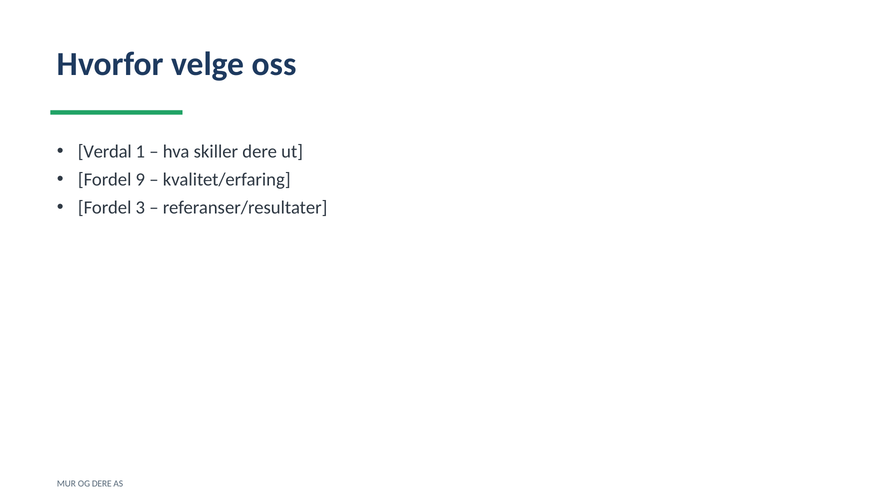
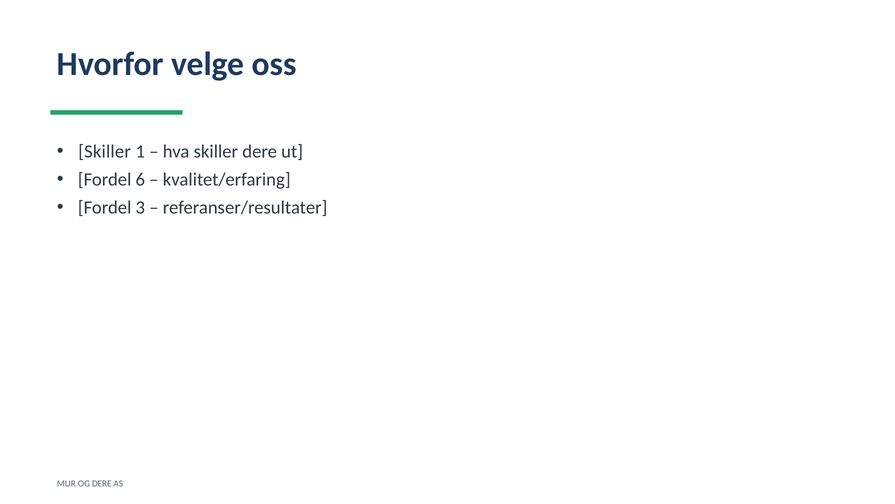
Verdal: Verdal -> Skiller (105, 152)
9: 9 -> 6 (140, 180)
